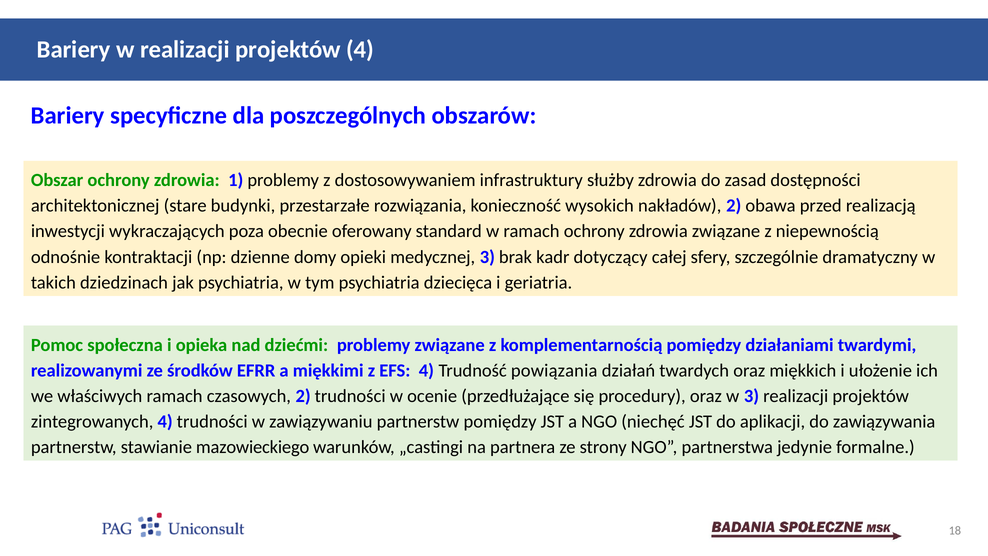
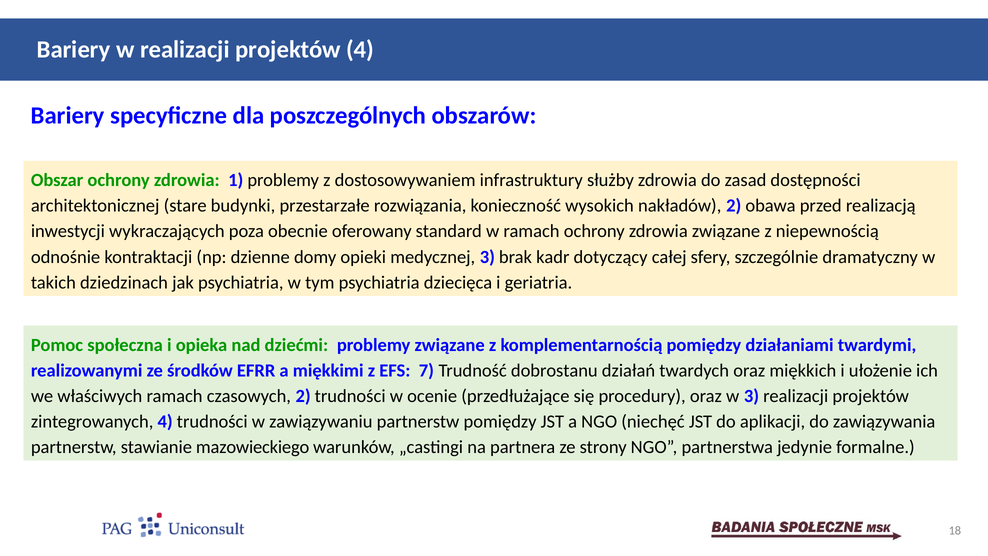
EFS 4: 4 -> 7 (426, 370)
powiązania: powiązania -> dobrostanu (554, 370)
